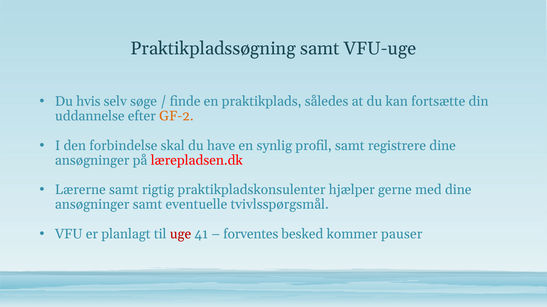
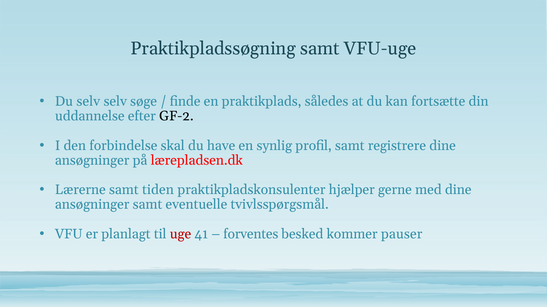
Du hvis: hvis -> selv (88, 102)
GF-2 colour: orange -> black (176, 116)
rigtig: rigtig -> tiden (158, 190)
